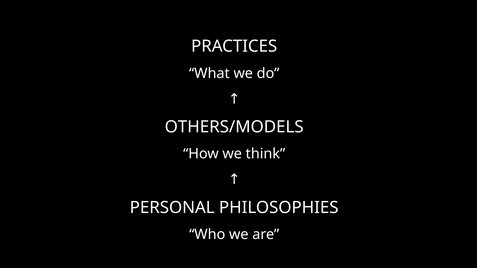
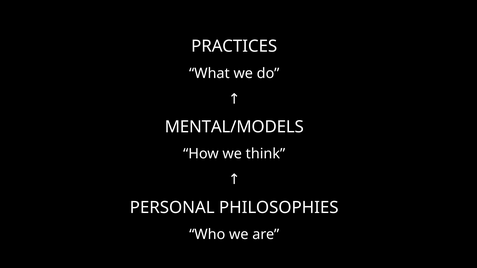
OTHERS/MODELS: OTHERS/MODELS -> MENTAL/MODELS (234, 127)
